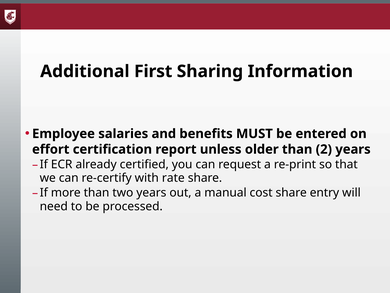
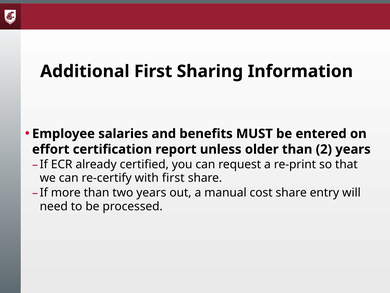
with rate: rate -> first (173, 178)
